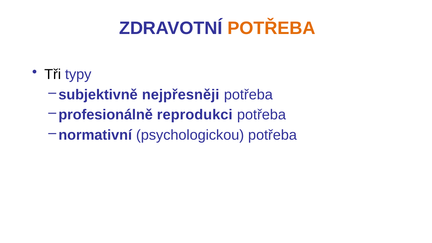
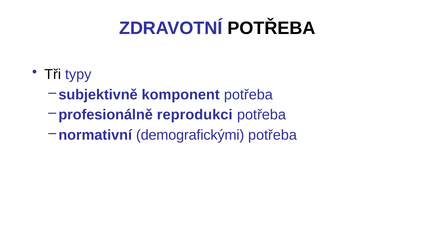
POTŘEBA colour: orange -> black (271, 28)
nejpřesněji: nejpřesněji -> komponent (181, 95)
psychologickou: psychologickou -> demografickými (190, 135)
